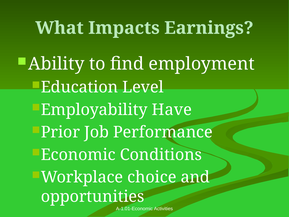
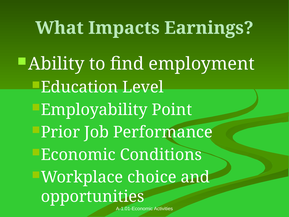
Have: Have -> Point (172, 110)
